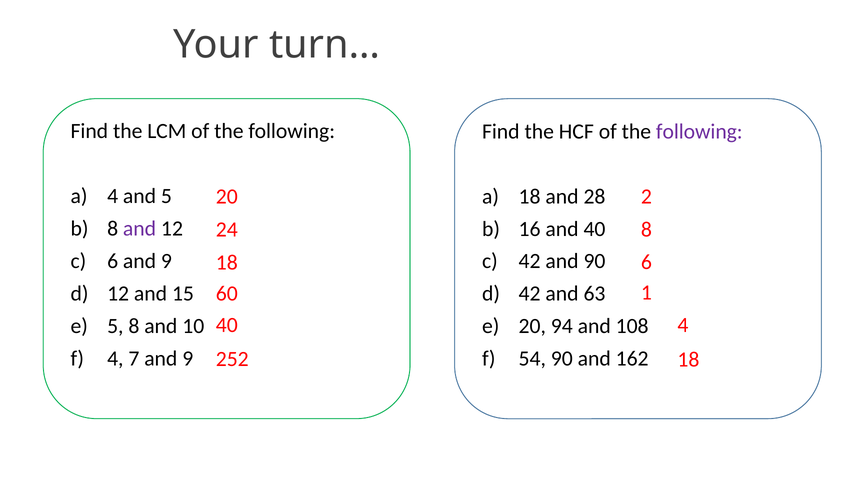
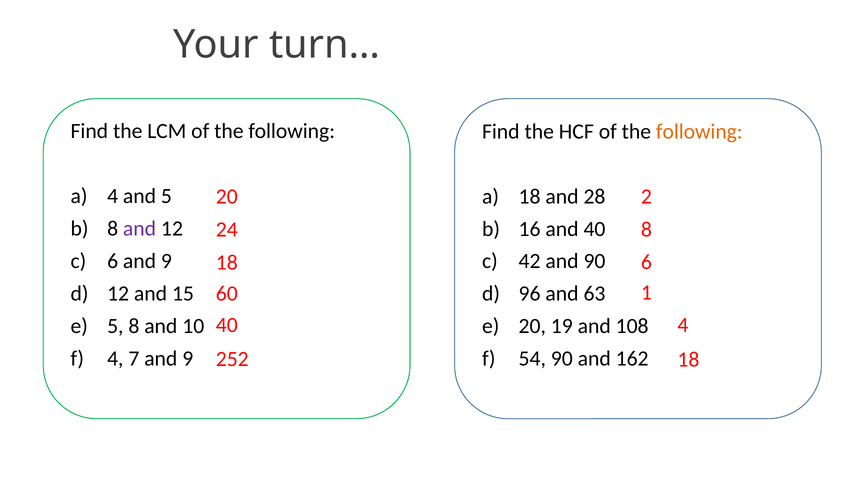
following colour: purple -> orange (699, 131)
42: 42 -> 96 (530, 294)
94: 94 -> 19 (562, 326)
